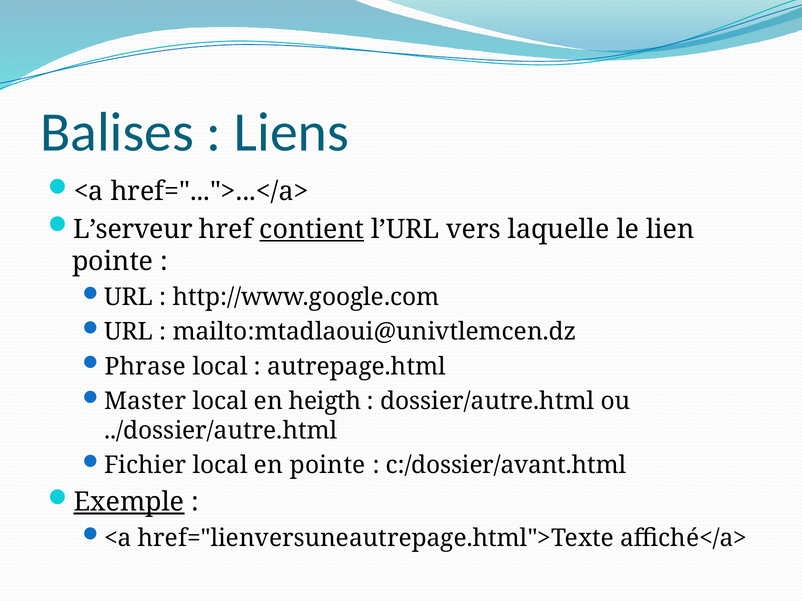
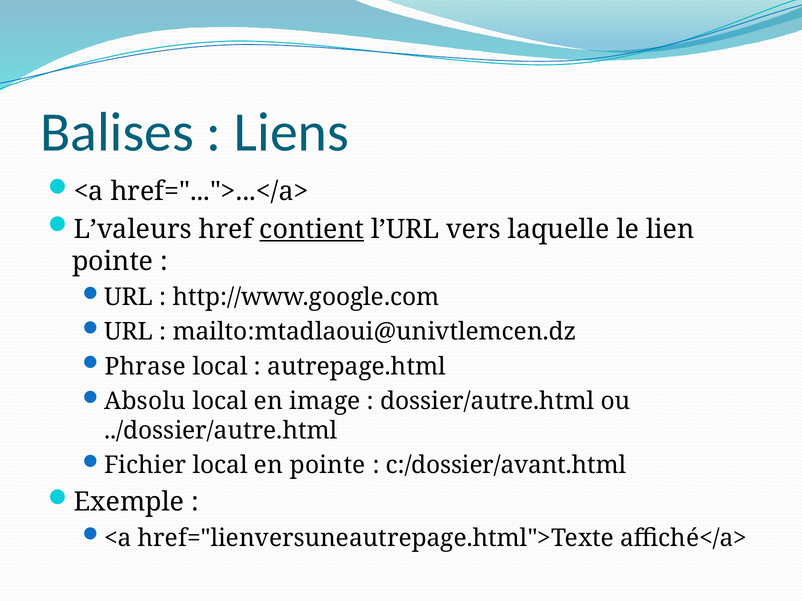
L’serveur: L’serveur -> L’valeurs (133, 229)
Master: Master -> Absolu (145, 402)
heigth: heigth -> image (325, 402)
Exemple underline: present -> none (129, 502)
